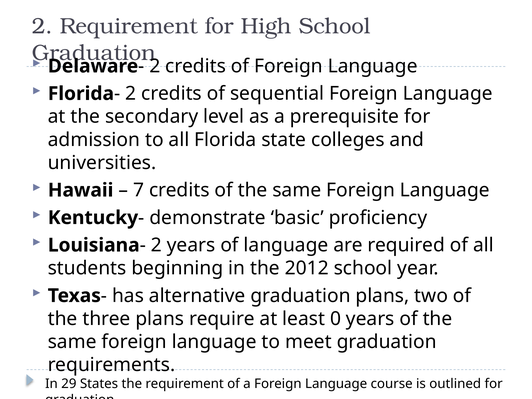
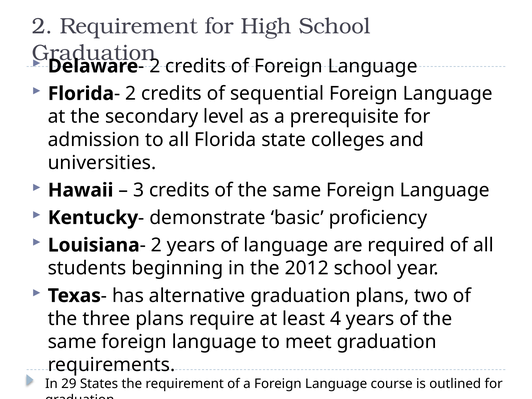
7: 7 -> 3 (139, 190)
0: 0 -> 4 (335, 319)
